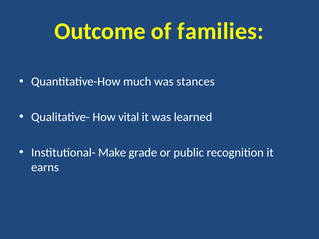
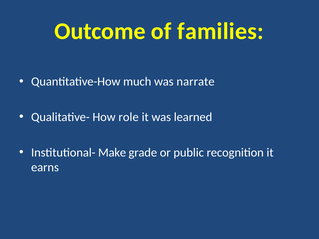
stances: stances -> narrate (196, 82)
vital: vital -> role (129, 117)
